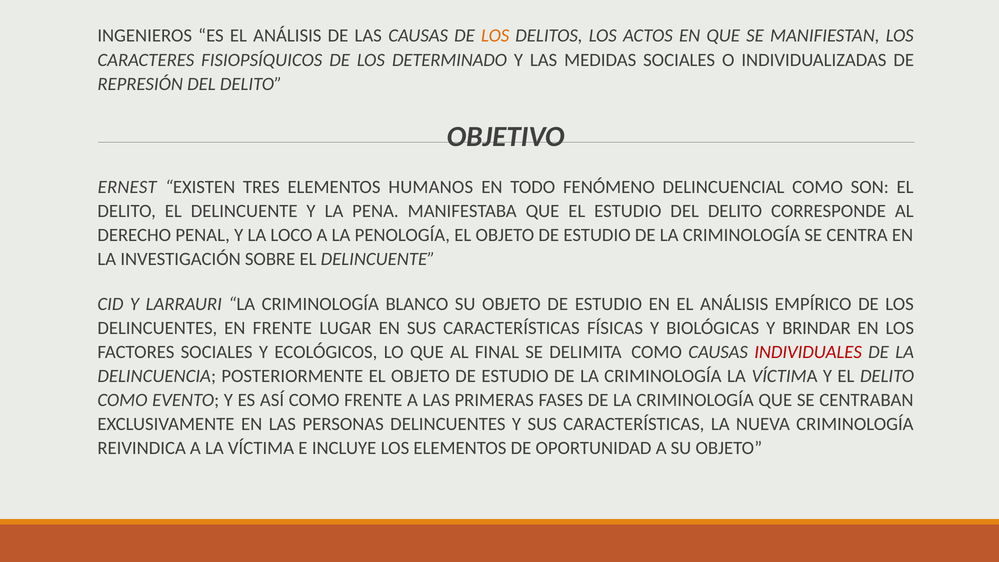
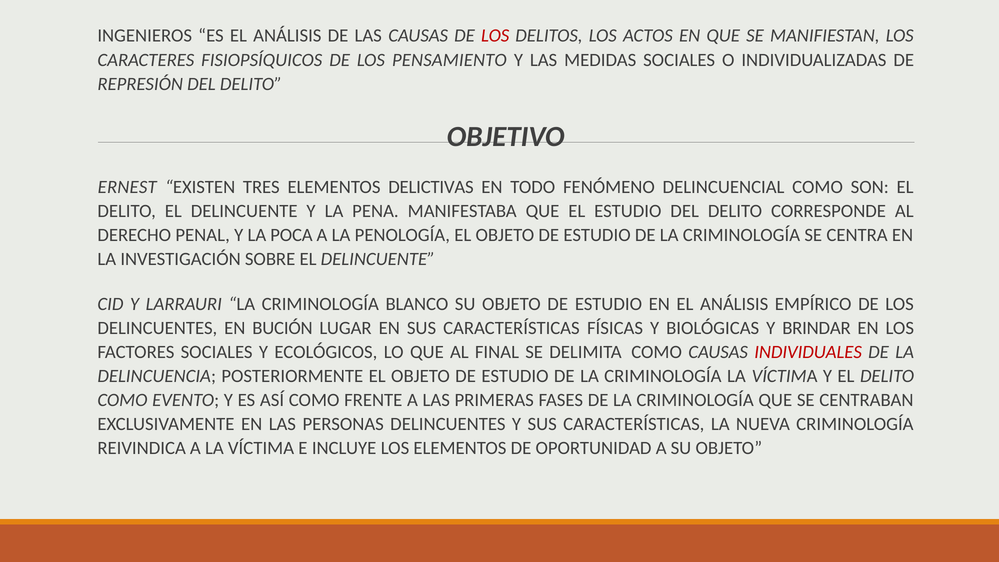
LOS colour: orange -> red (495, 36)
DETERMINADO: DETERMINADO -> PENSAMIENTO (449, 60)
HUMANOS: HUMANOS -> DELICTIVAS (431, 187)
LOCO: LOCO -> POCA (291, 235)
EN FRENTE: FRENTE -> BUCIÓN (282, 328)
